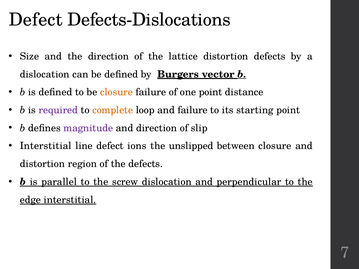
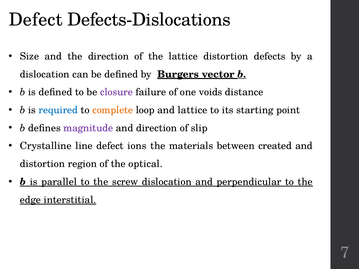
closure colour: orange -> purple (116, 92)
one point: point -> voids (211, 92)
required colour: purple -> blue (58, 110)
and failure: failure -> lattice (192, 110)
Interstitial: Interstitial -> Crystalline (46, 146)
unslipped: unslipped -> materials (191, 146)
between closure: closure -> created (275, 146)
the defects: defects -> optical (146, 164)
